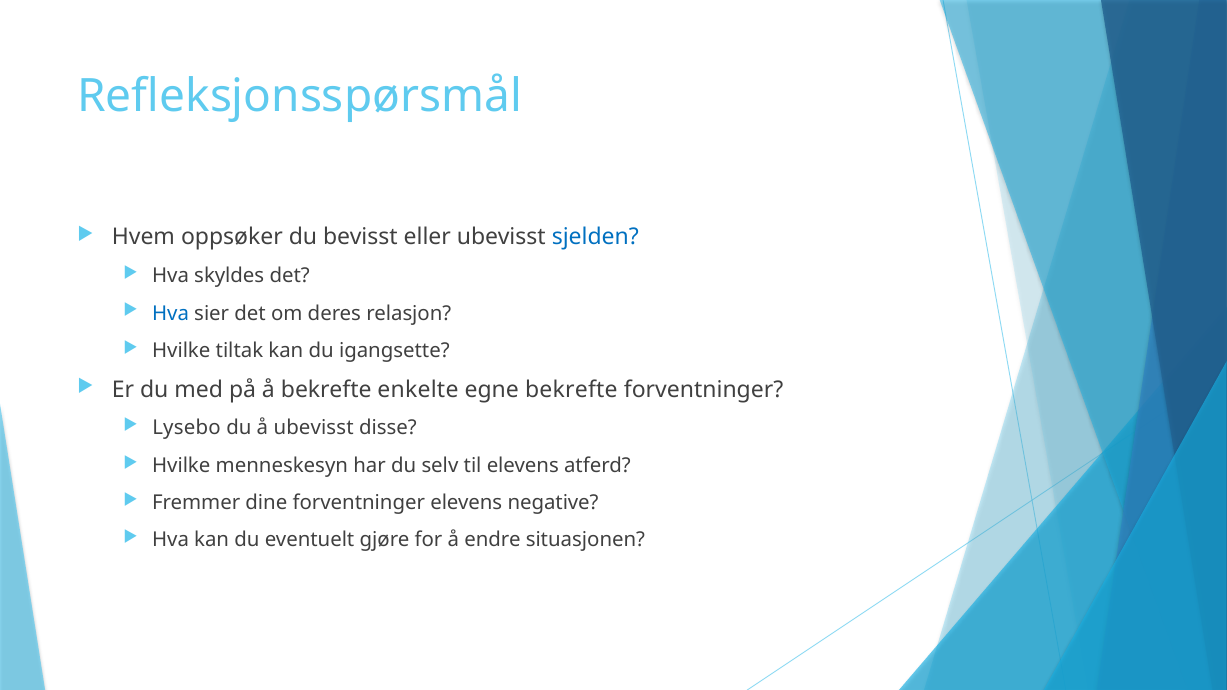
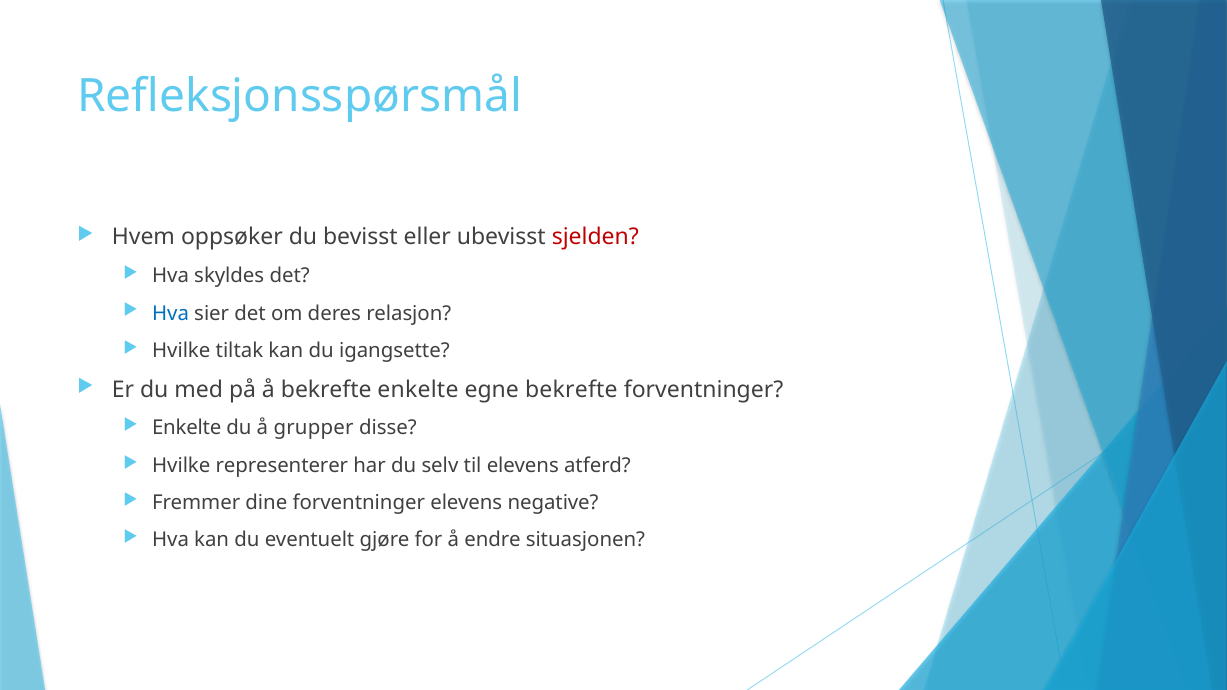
sjelden colour: blue -> red (595, 237)
Lysebo: Lysebo -> Enkelte (187, 428)
å ubevisst: ubevisst -> grupper (314, 428)
menneskesyn: menneskesyn -> representerer (282, 466)
